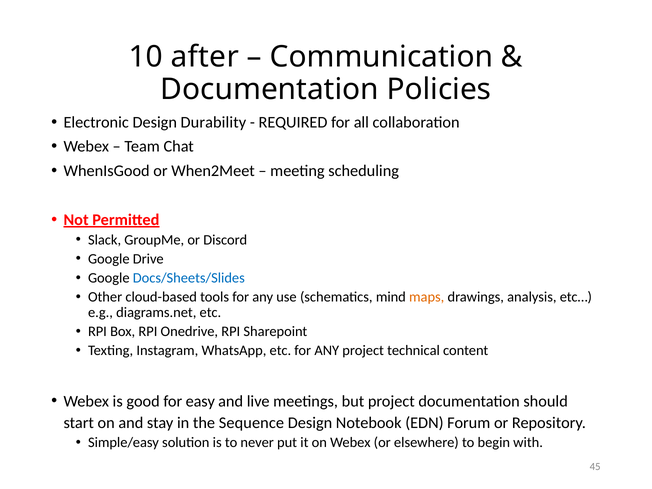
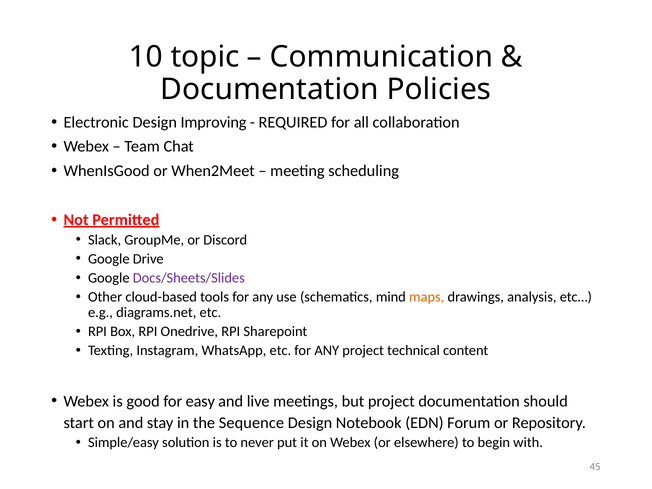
after: after -> topic (205, 57)
Durability: Durability -> Improving (214, 122)
Docs/Sheets/Slides colour: blue -> purple (189, 278)
